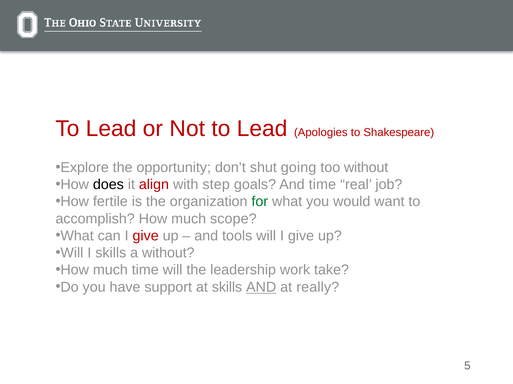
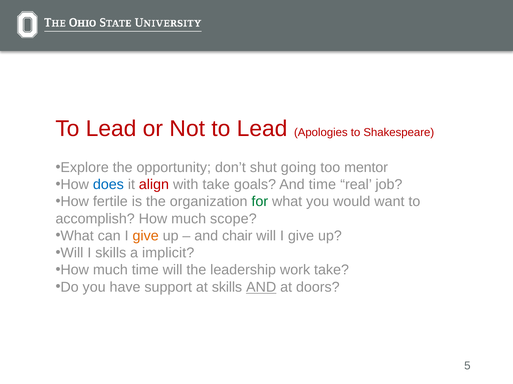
too without: without -> mentor (366, 168)
does colour: black -> blue (108, 185)
with step: step -> take (216, 185)
give colour: red -> orange (146, 236)
tools: tools -> chair (237, 236)
a without: without -> implicit (168, 253)
really: really -> doors (318, 288)
